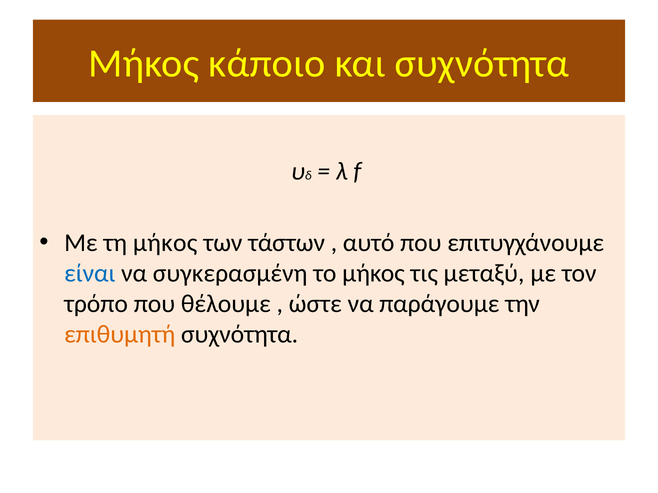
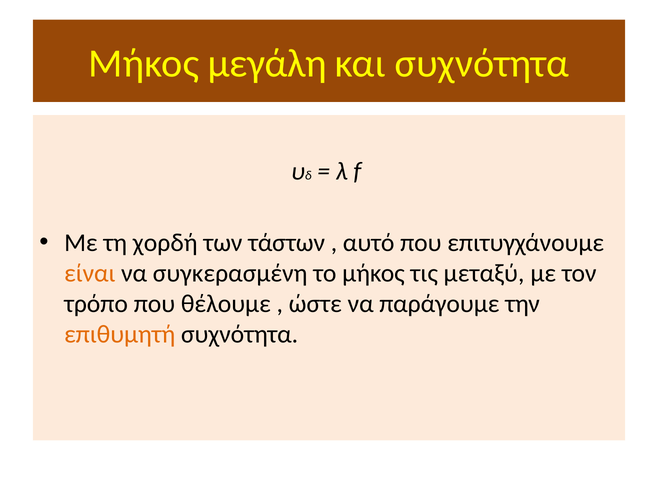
κάποιο: κάποιο -> μεγάλη (267, 64)
τη μήκος: μήκος -> χορδή (165, 243)
είναι colour: blue -> orange (90, 274)
